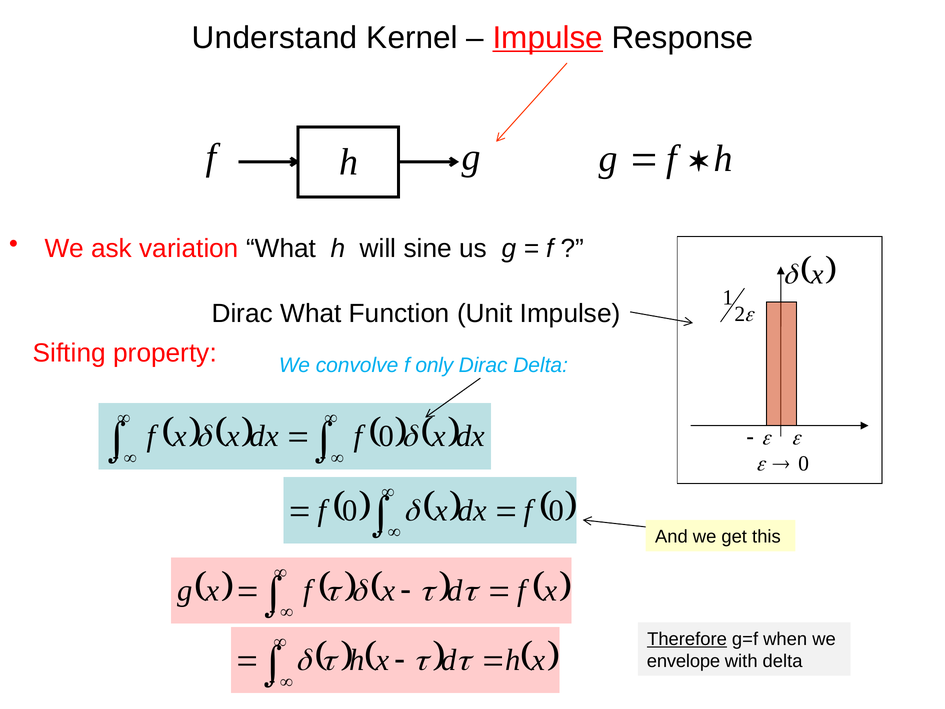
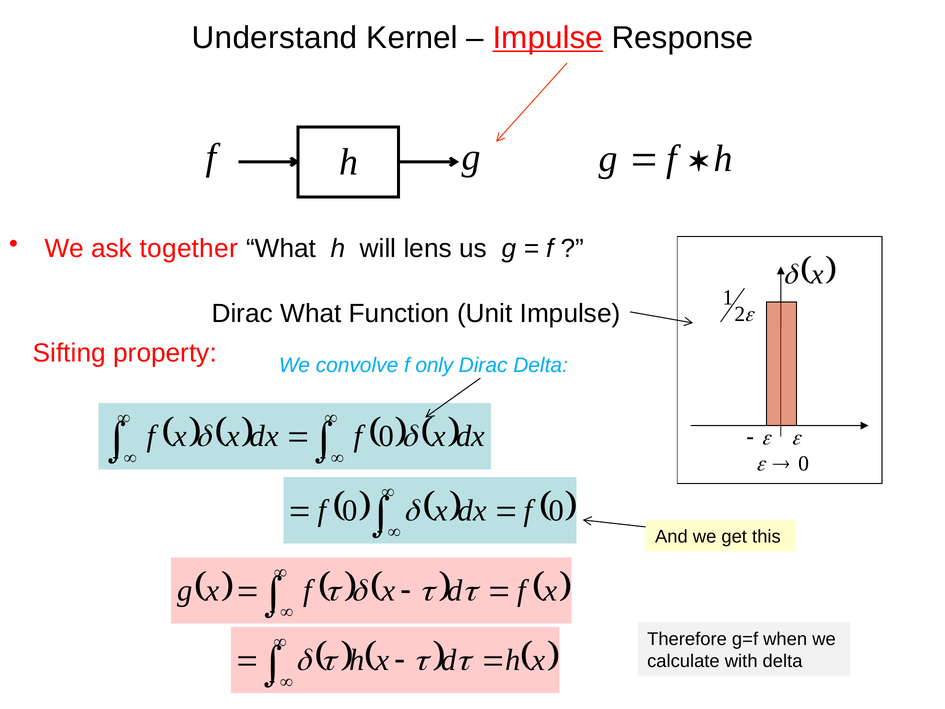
variation: variation -> together (189, 248)
sine: sine -> lens (428, 248)
Therefore underline: present -> none (687, 639)
envelope: envelope -> calculate (683, 661)
